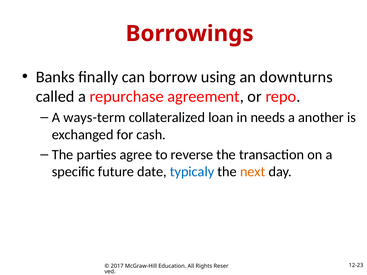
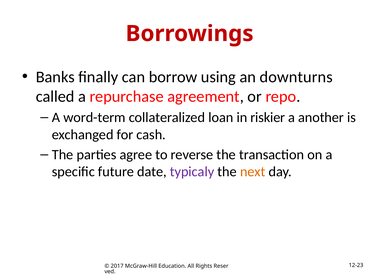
ways-term: ways-term -> word-term (94, 118)
needs: needs -> riskier (268, 118)
typicaly colour: blue -> purple (192, 172)
